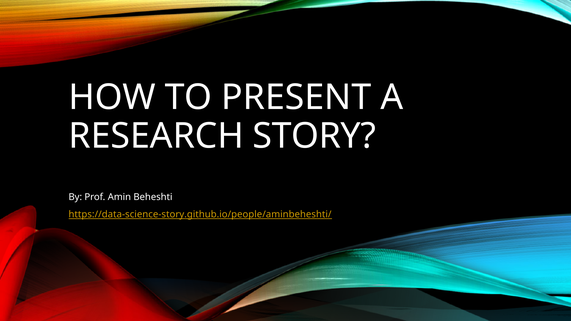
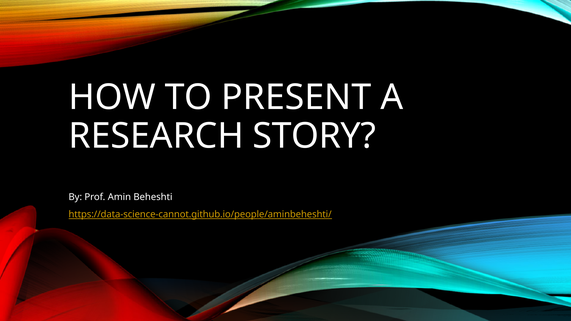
https://data-science-story.github.io/people/aminbeheshti/: https://data-science-story.github.io/people/aminbeheshti/ -> https://data-science-cannot.github.io/people/aminbeheshti/ (200, 215)
